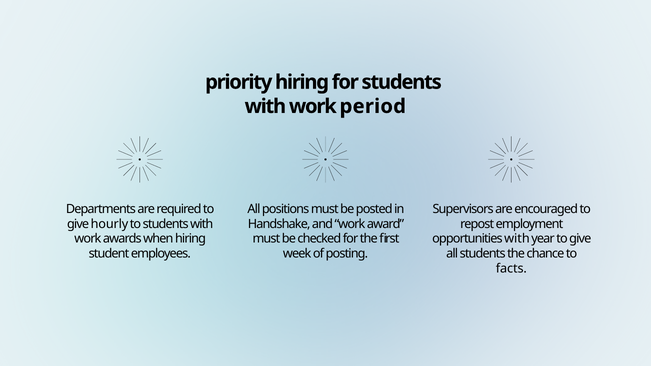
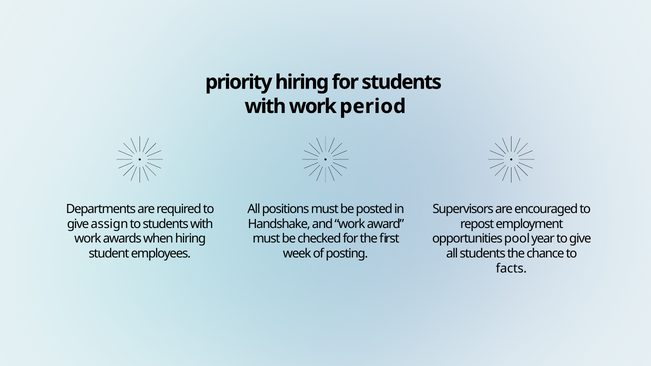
hourly: hourly -> assign (109, 224)
opportunities with: with -> pool (517, 239)
